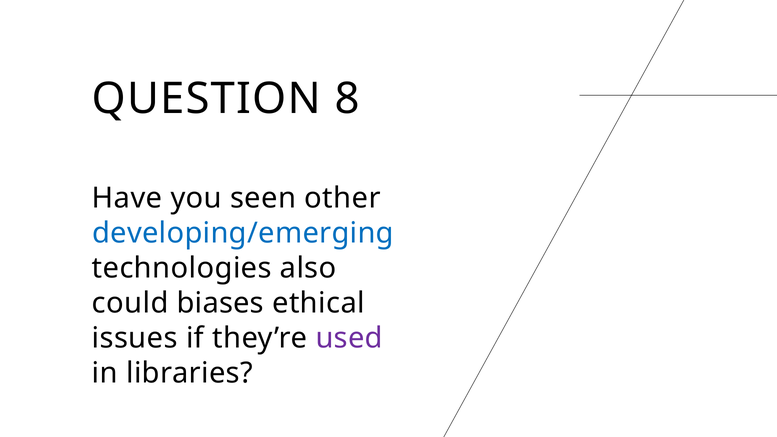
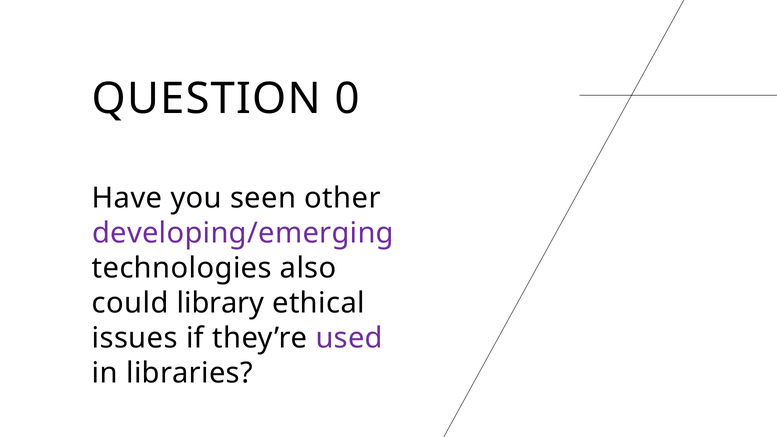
8: 8 -> 0 (347, 99)
developing/emerging colour: blue -> purple (243, 233)
biases: biases -> library (220, 303)
